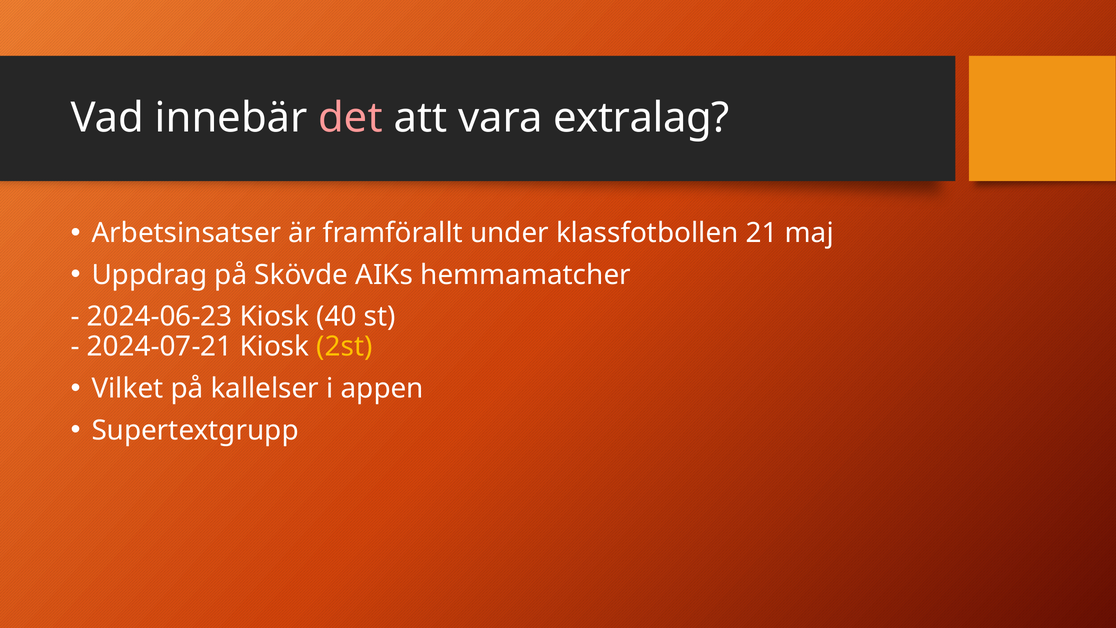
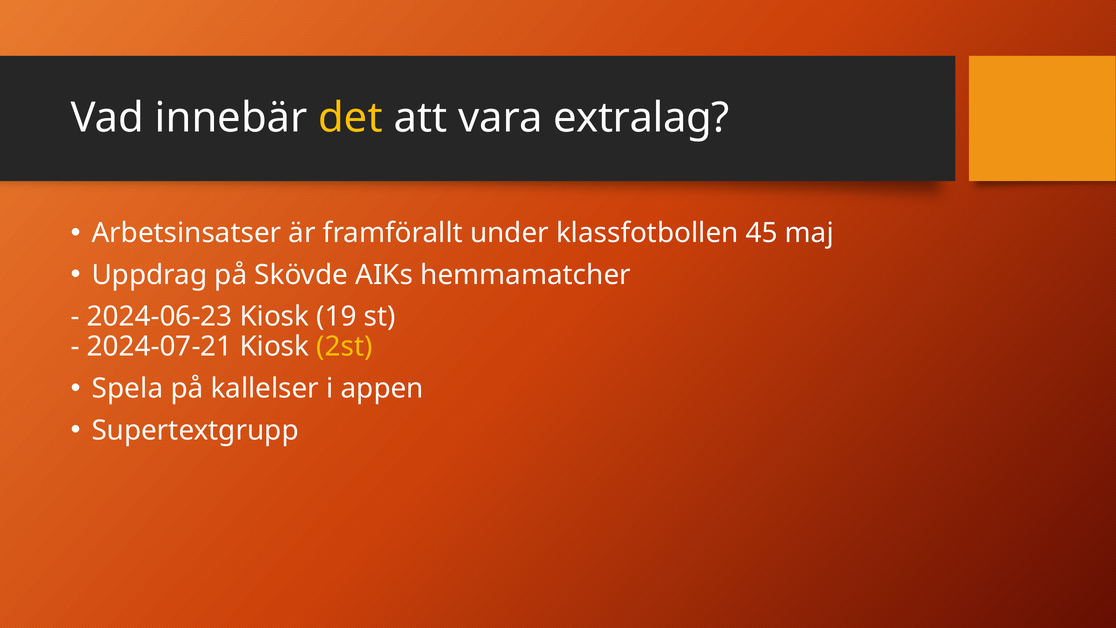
det colour: pink -> yellow (350, 118)
21: 21 -> 45 (762, 233)
40: 40 -> 19 (337, 316)
Vilket: Vilket -> Spela (127, 388)
